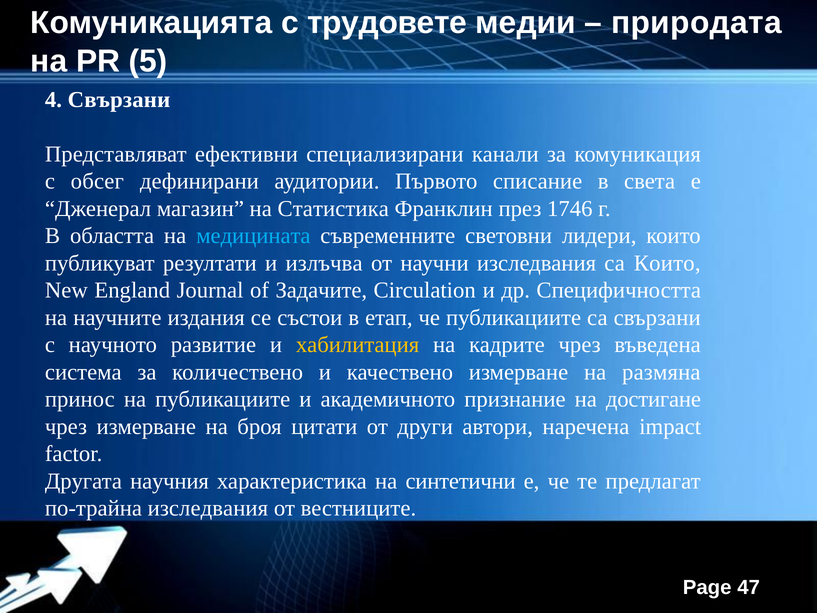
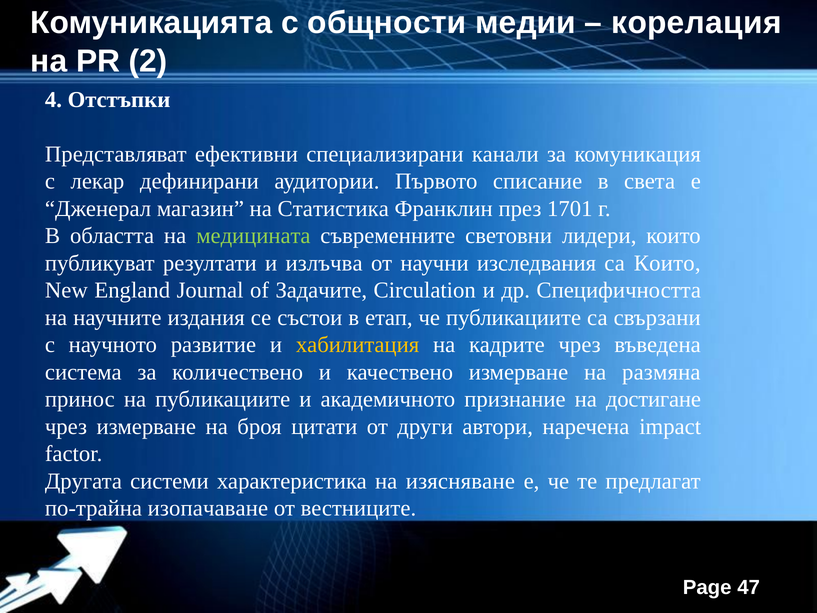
трудовете: трудовете -> общности (387, 23)
природата: природата -> корелация (696, 23)
5: 5 -> 2 (148, 61)
4 Свързани: Свързани -> Отстъпки (119, 100)
обсег: обсег -> лекар (97, 181)
1746: 1746 -> 1701 (570, 209)
медицината colour: light blue -> light green (253, 236)
научния: научния -> системи (169, 481)
синтетични: синтетични -> изясняване (460, 481)
по-трайна изследвания: изследвания -> изопачаване (208, 508)
